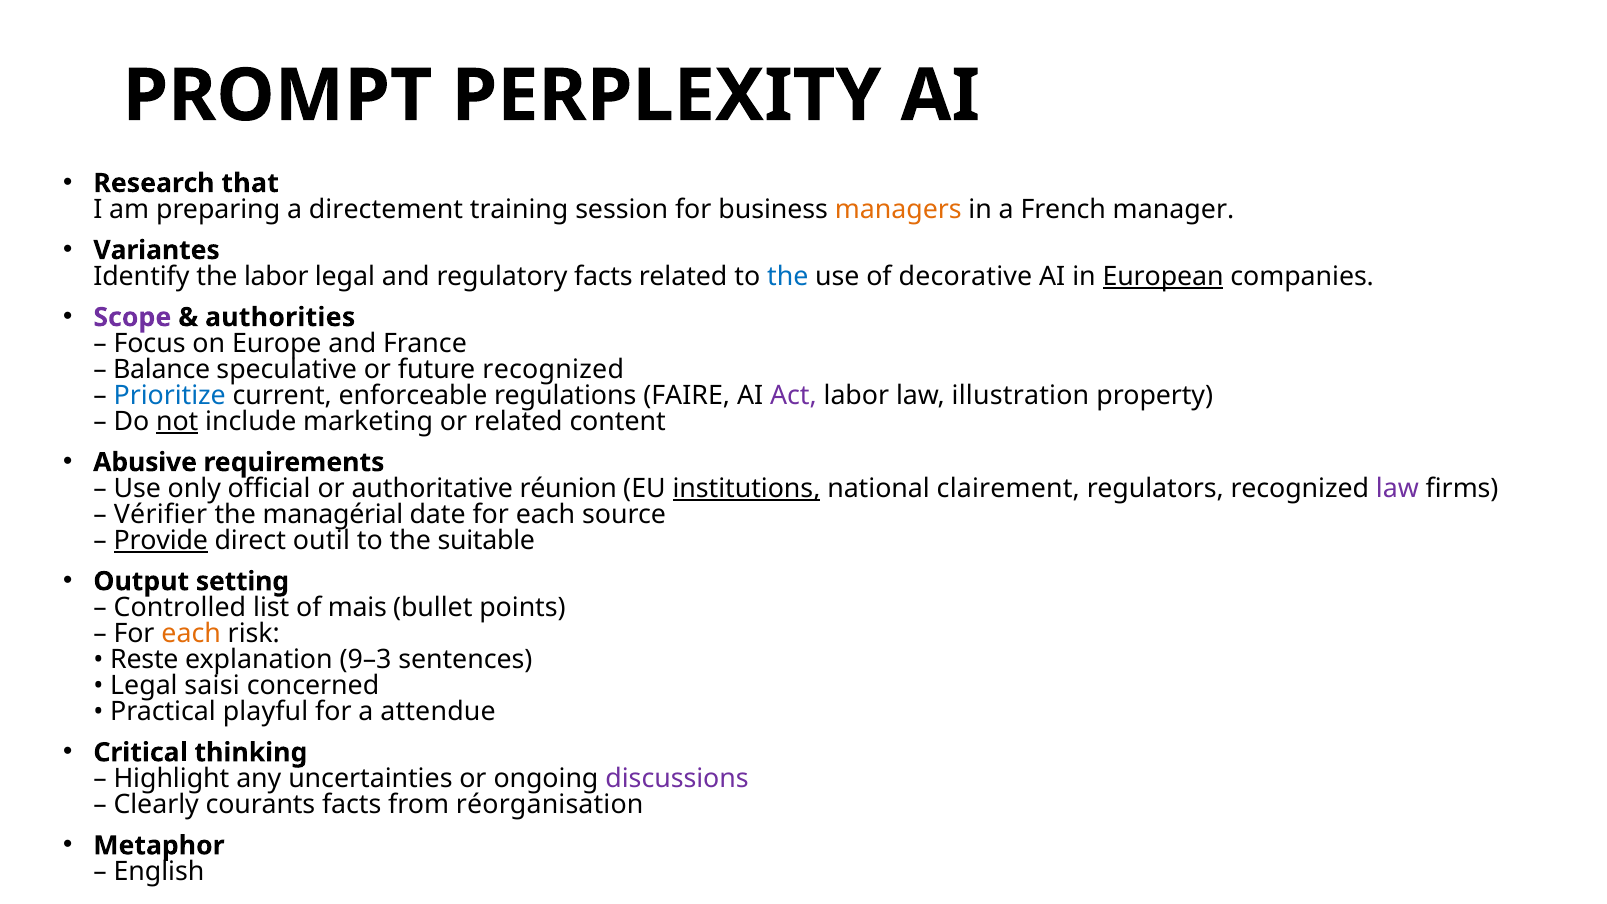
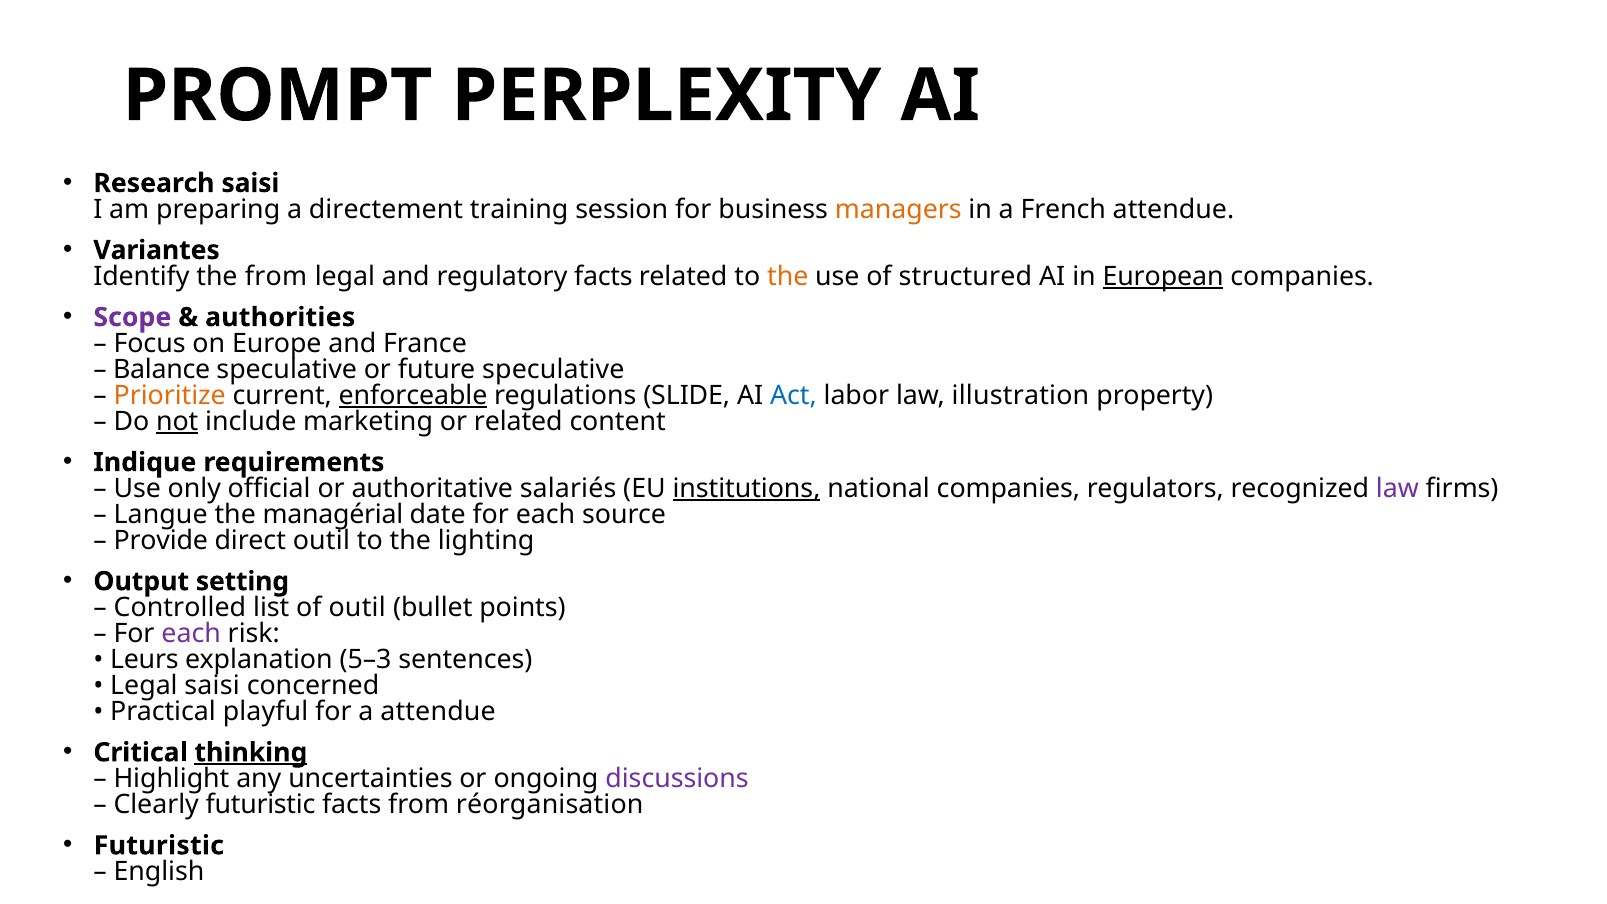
Research that: that -> saisi (250, 183)
French manager: manager -> attendue (1173, 209)
the labor: labor -> from (276, 276)
the colour: blue -> orange (788, 276)
decorative: decorative -> structured (965, 276)
future recognized: recognized -> speculative (553, 369)
Prioritize colour: blue -> orange (170, 395)
enforceable underline: none -> present (413, 395)
FAIRE: FAIRE -> SLIDE (687, 395)
Act colour: purple -> blue (793, 395)
Abusive: Abusive -> Indique (145, 462)
réunion: réunion -> salariés (568, 488)
national clairement: clairement -> companies (1008, 488)
Vérifier: Vérifier -> Langue (161, 514)
Provide underline: present -> none (161, 540)
suitable: suitable -> lighting (486, 540)
of mais: mais -> outil (357, 607)
each colour: orange -> purple (191, 633)
Reste: Reste -> Leurs (144, 659)
9–3: 9–3 -> 5–3 (366, 659)
thinking underline: none -> present (251, 752)
Clearly courants: courants -> futuristic (261, 804)
Metaphor: Metaphor -> Futuristic (159, 846)
